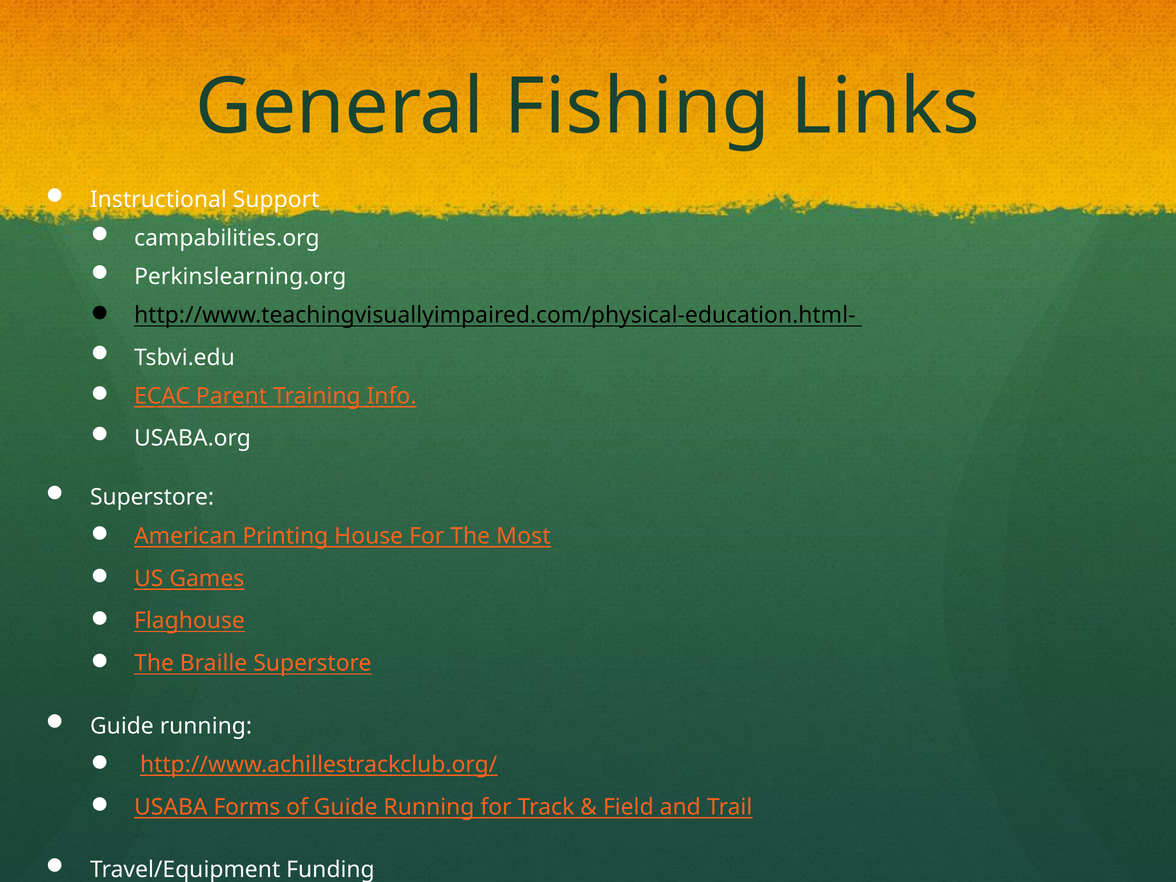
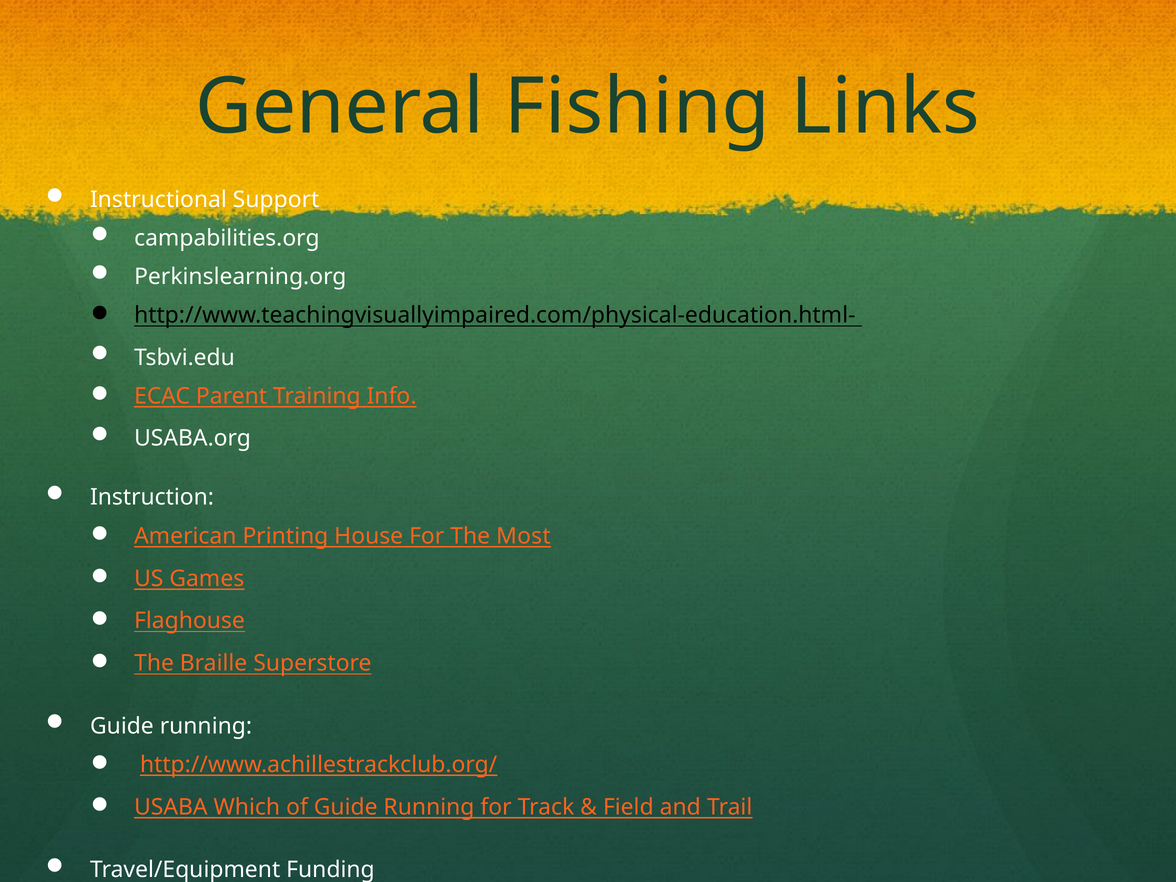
Superstore: Superstore -> Instruction (152, 497)
Forms: Forms -> Which (247, 807)
